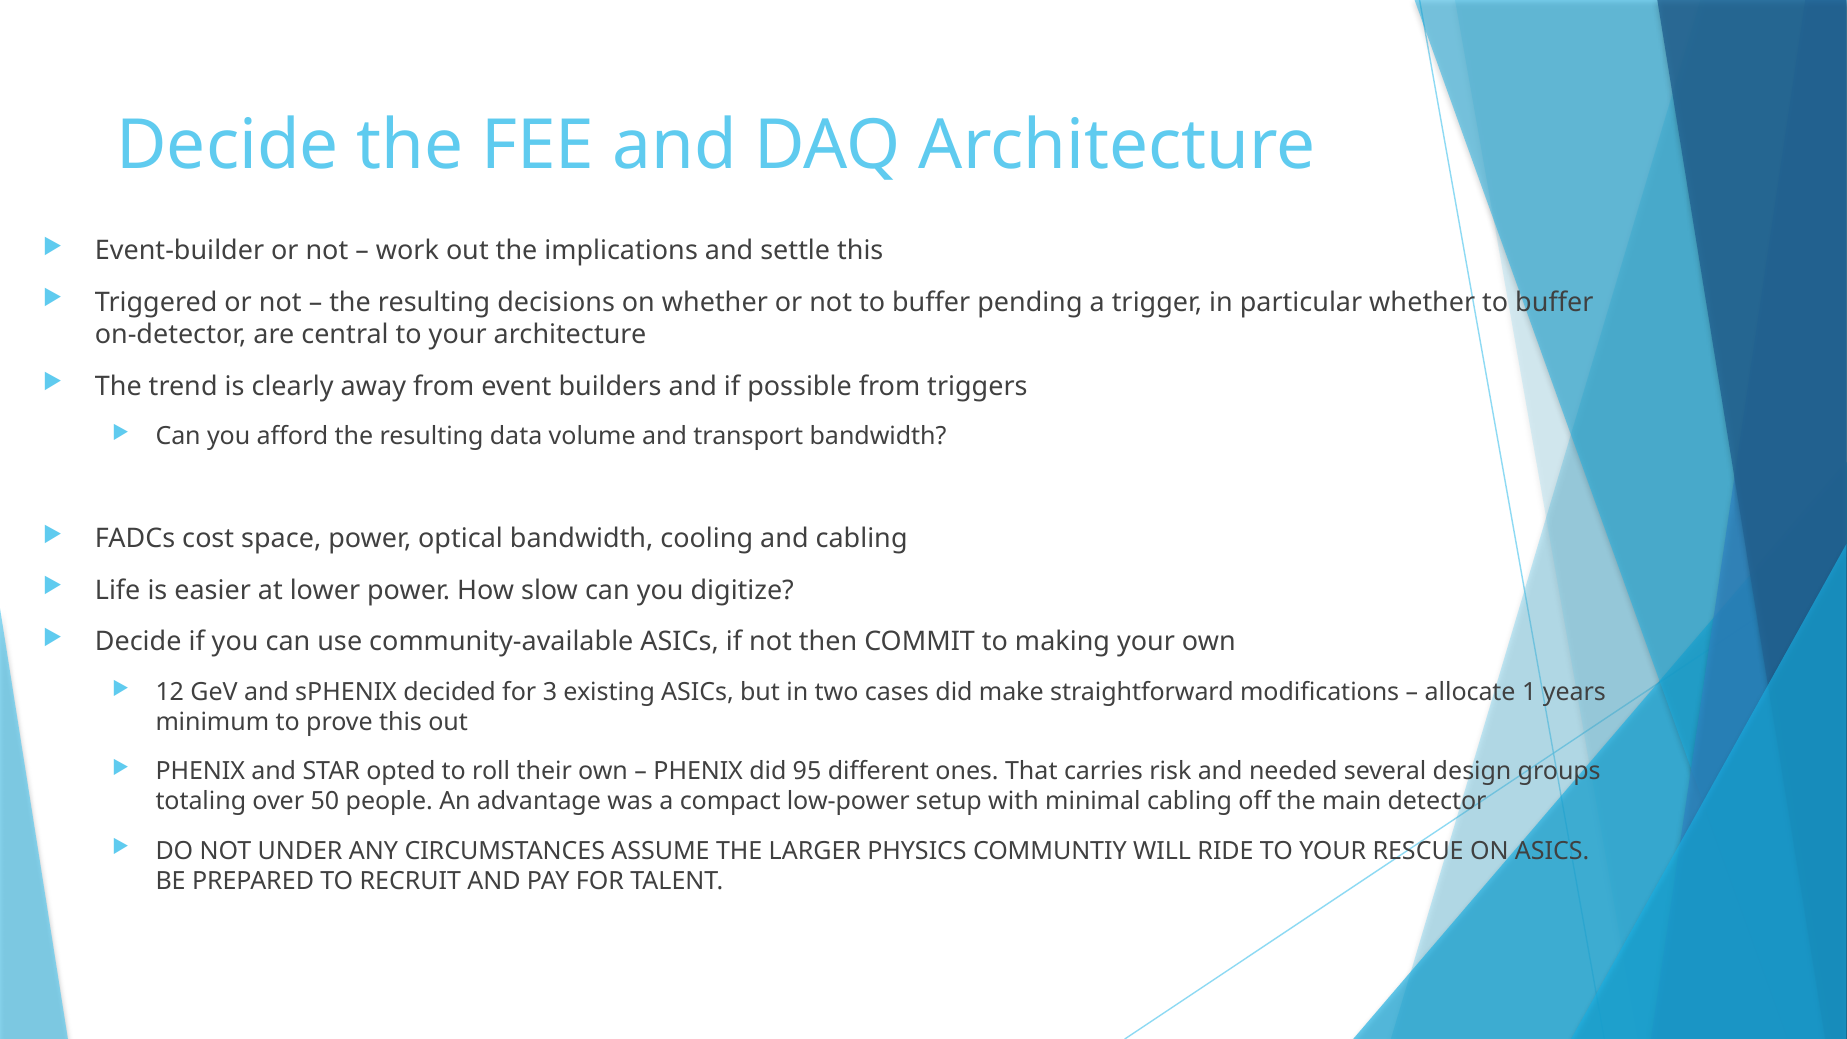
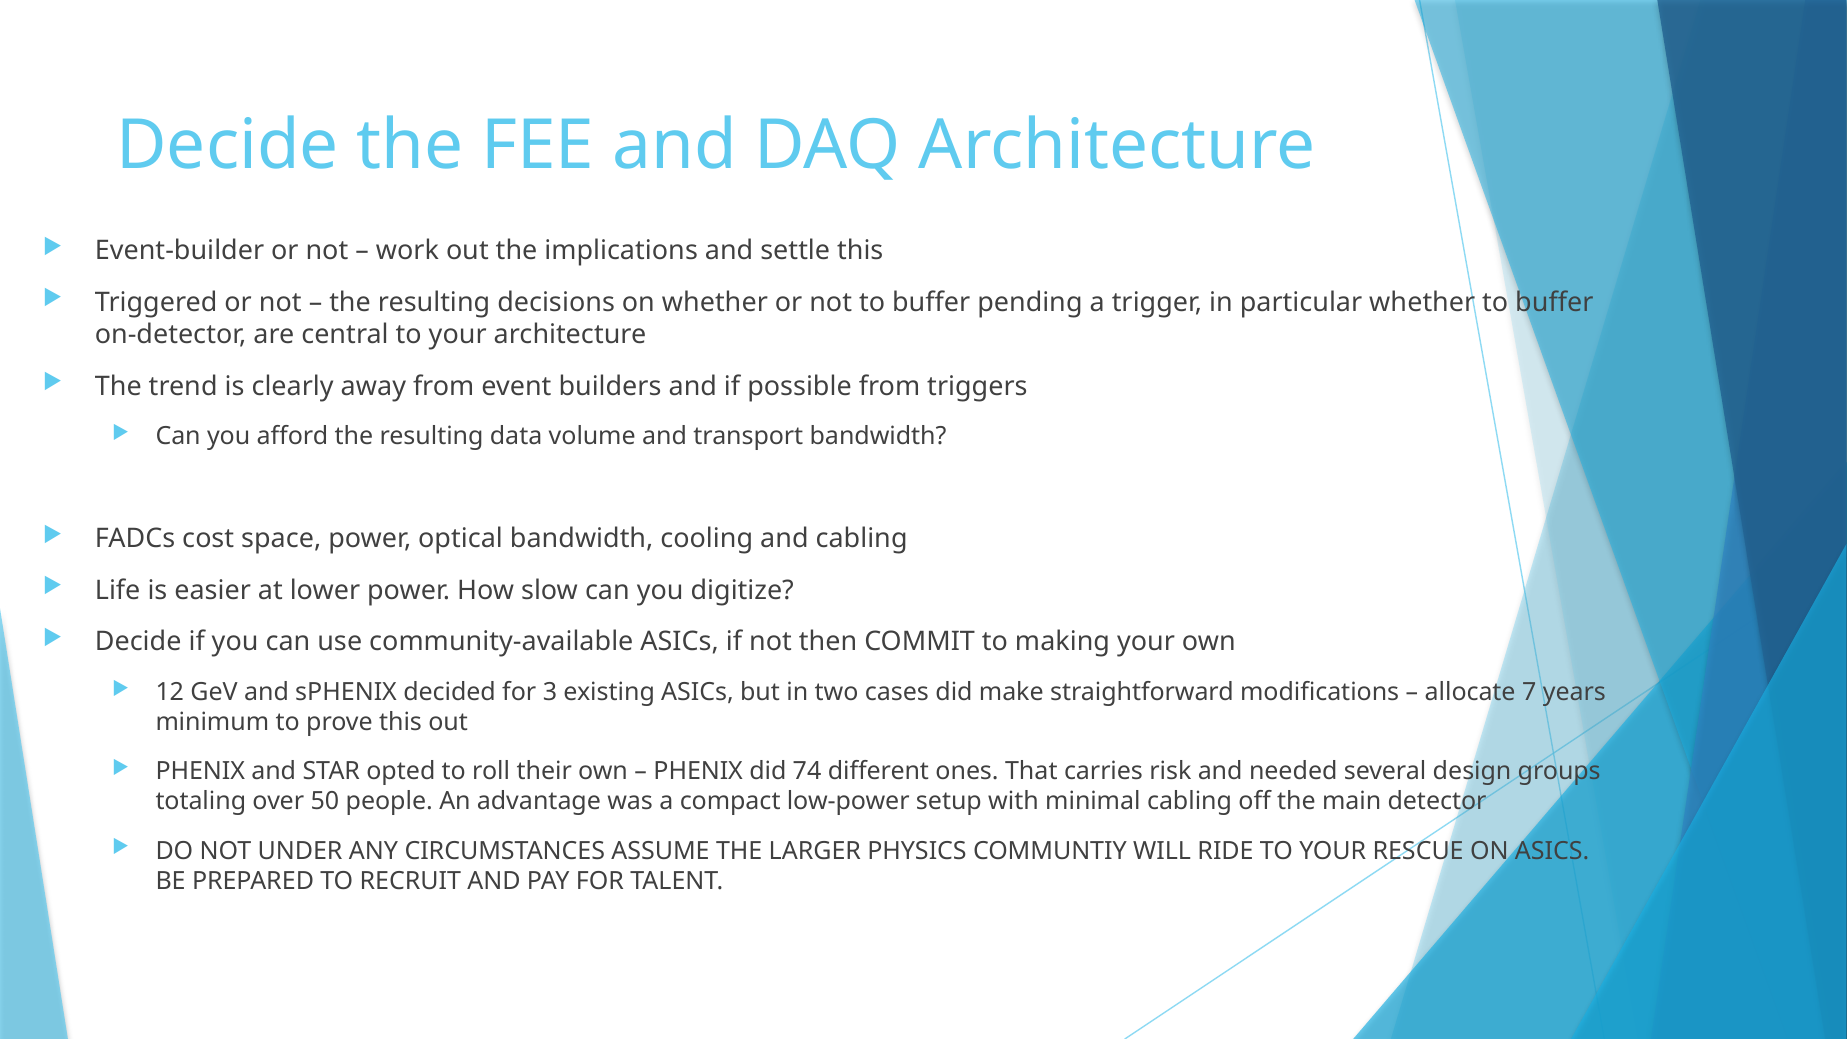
1: 1 -> 7 (1529, 692)
95: 95 -> 74 (807, 772)
